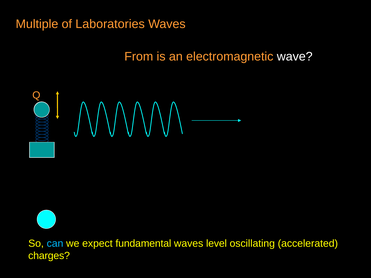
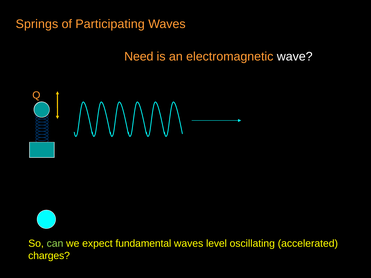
Multiple: Multiple -> Springs (37, 24)
Laboratories: Laboratories -> Participating (110, 24)
From: From -> Need (139, 56)
can colour: light blue -> light green (55, 244)
